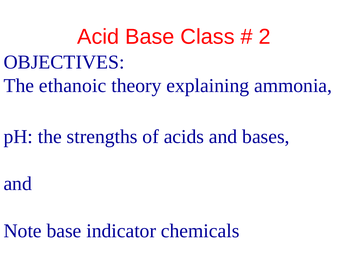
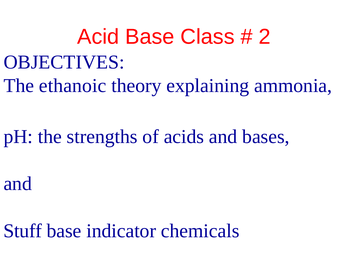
Note: Note -> Stuff (23, 231)
